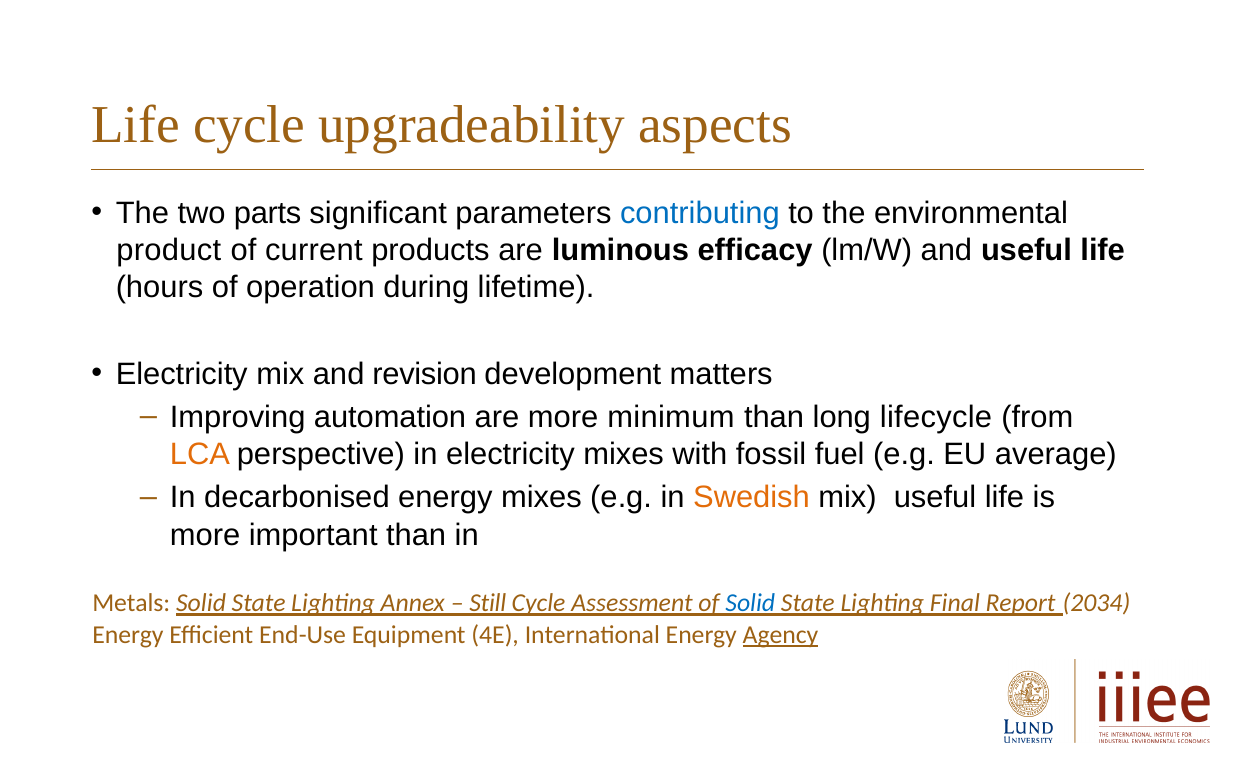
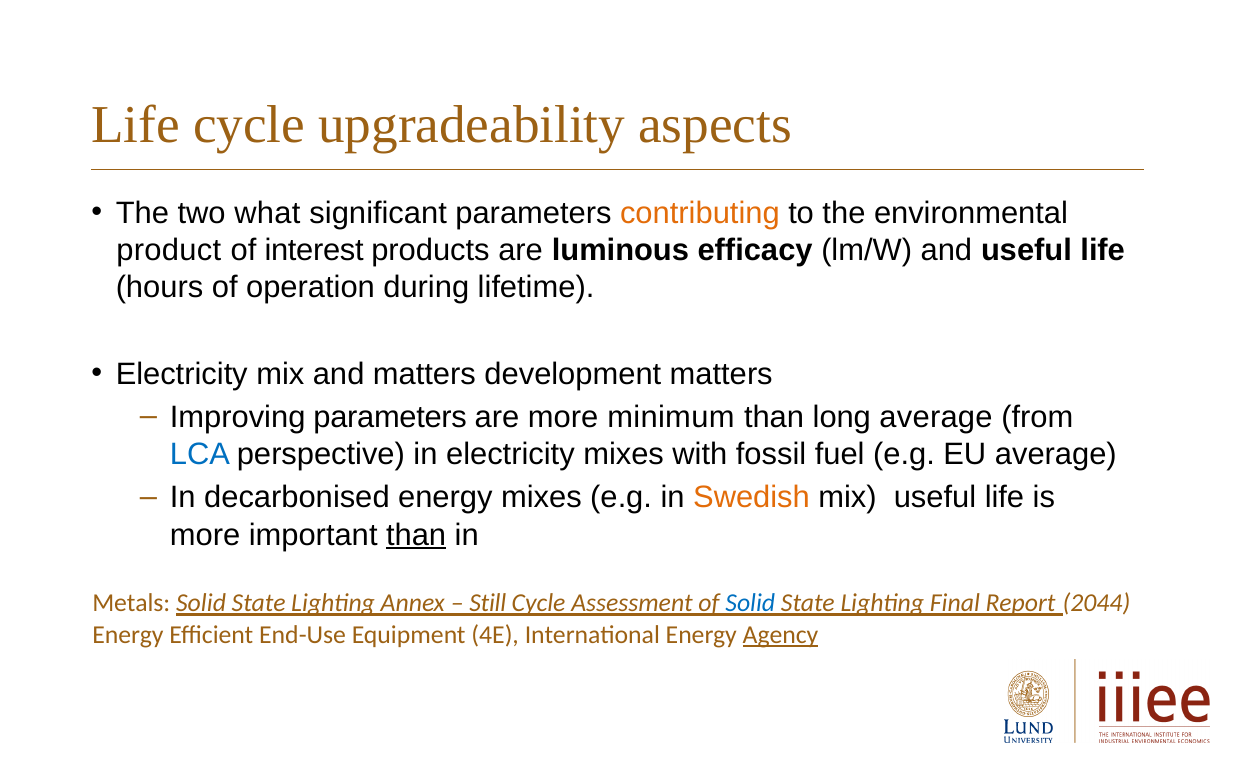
parts: parts -> what (267, 213)
contributing colour: blue -> orange (700, 213)
current: current -> interest (314, 250)
and revision: revision -> matters (424, 374)
Improving automation: automation -> parameters (390, 417)
long lifecycle: lifecycle -> average (936, 417)
LCA colour: orange -> blue (200, 454)
than underline: none -> present (416, 535)
2034: 2034 -> 2044 (1096, 603)
